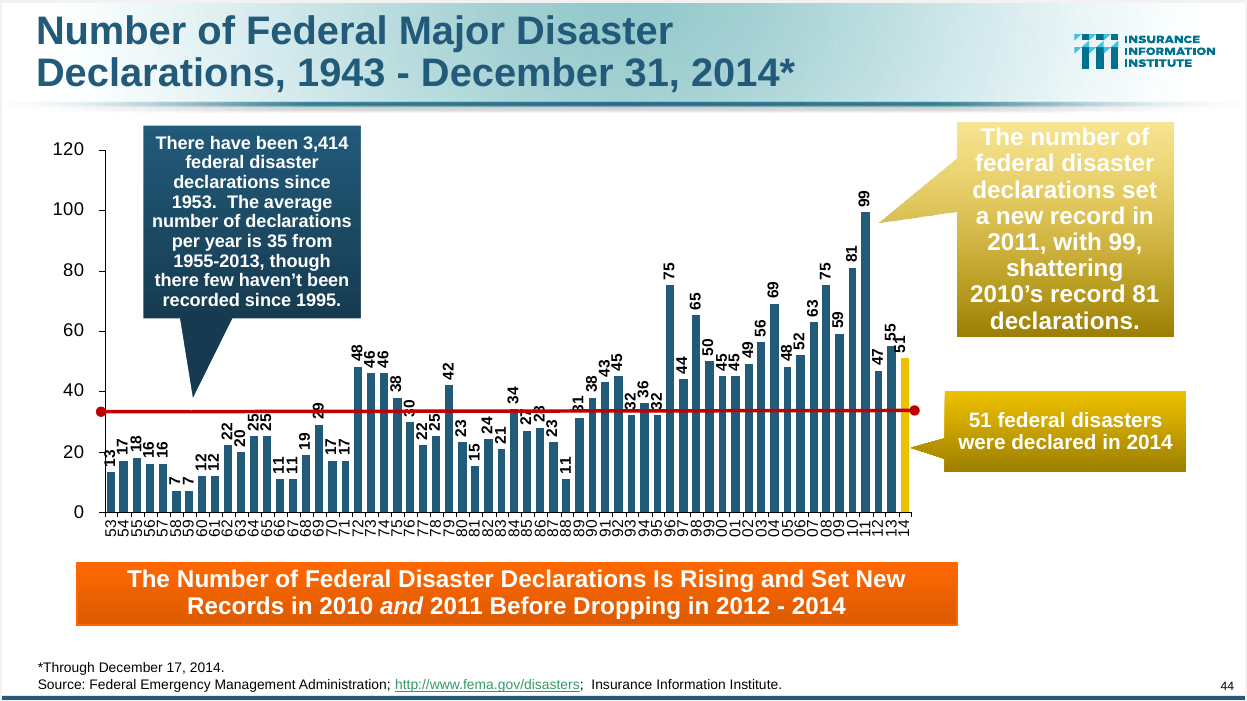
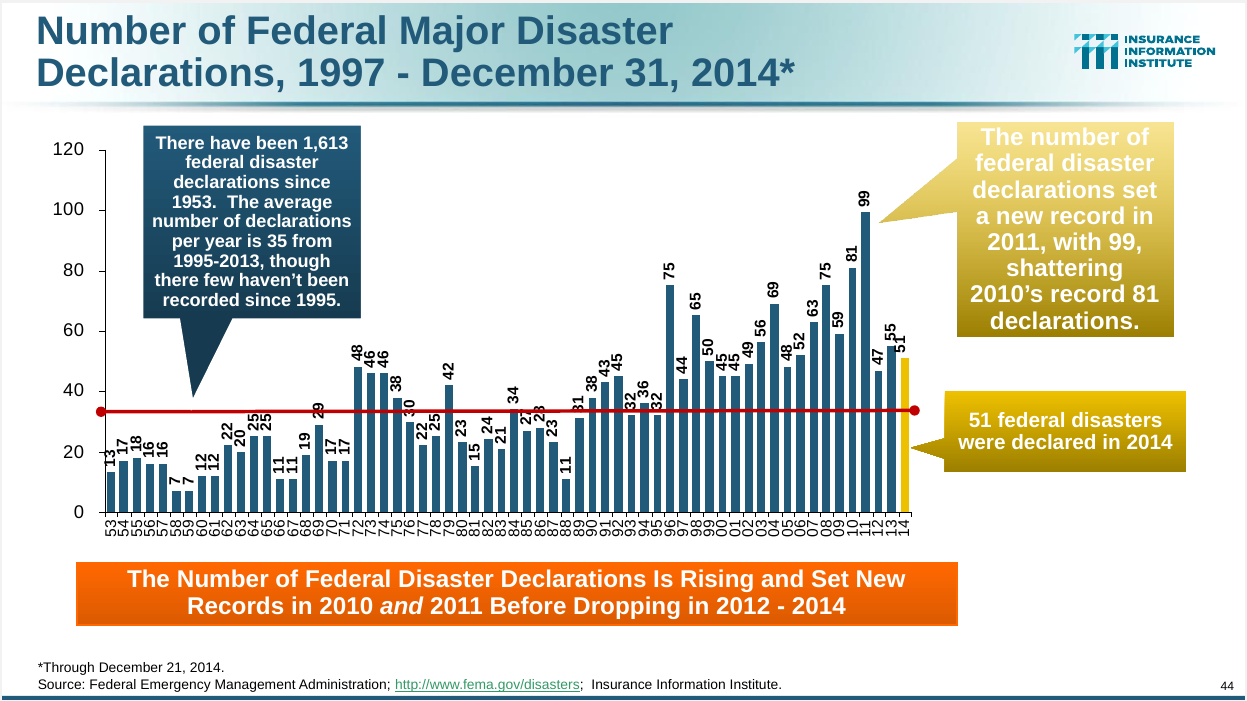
1943: 1943 -> 1997 (341, 74)
3,414: 3,414 -> 1,613 (326, 143)
1955-2013: 1955-2013 -> 1995-2013 (219, 261)
17: 17 -> 21 (176, 668)
